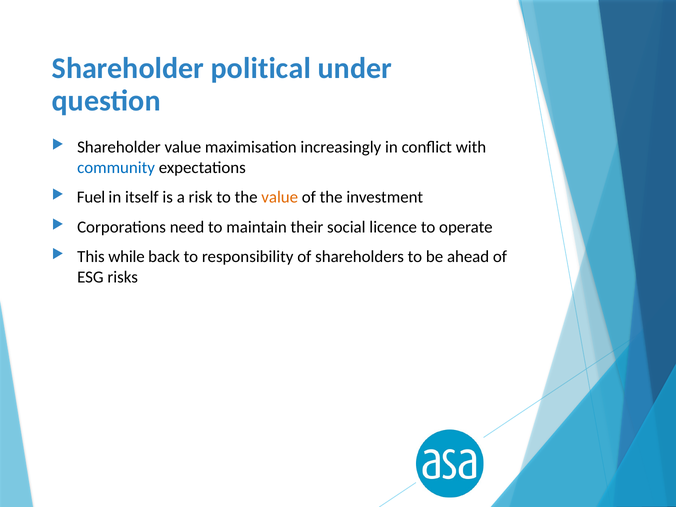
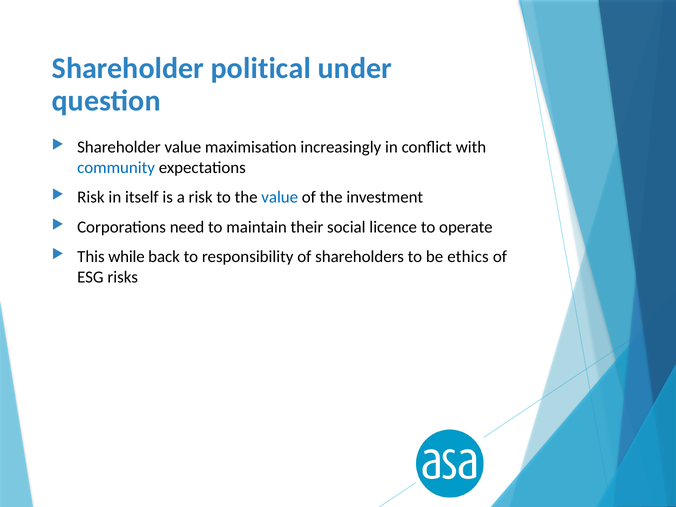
Fuel: Fuel -> Risk (91, 197)
value colour: orange -> blue (280, 197)
ahead: ahead -> ethics (468, 257)
